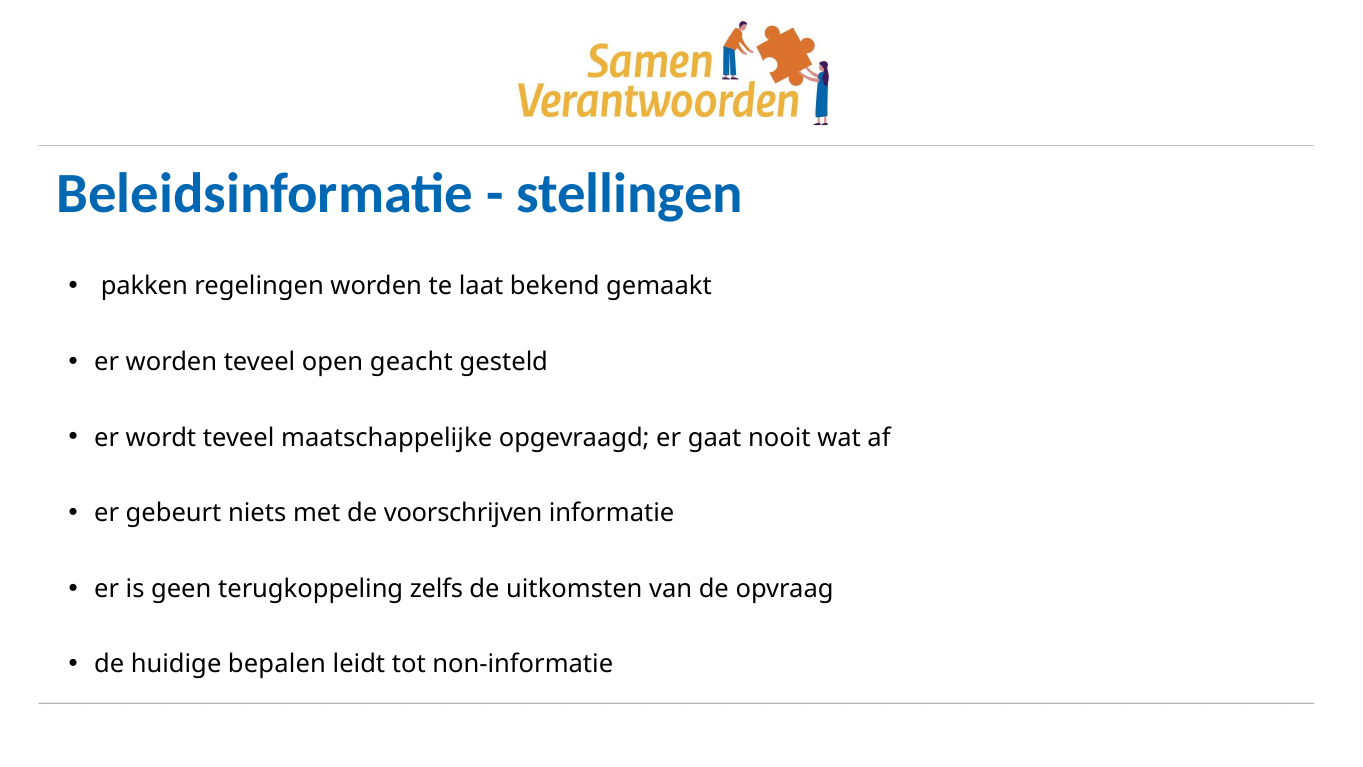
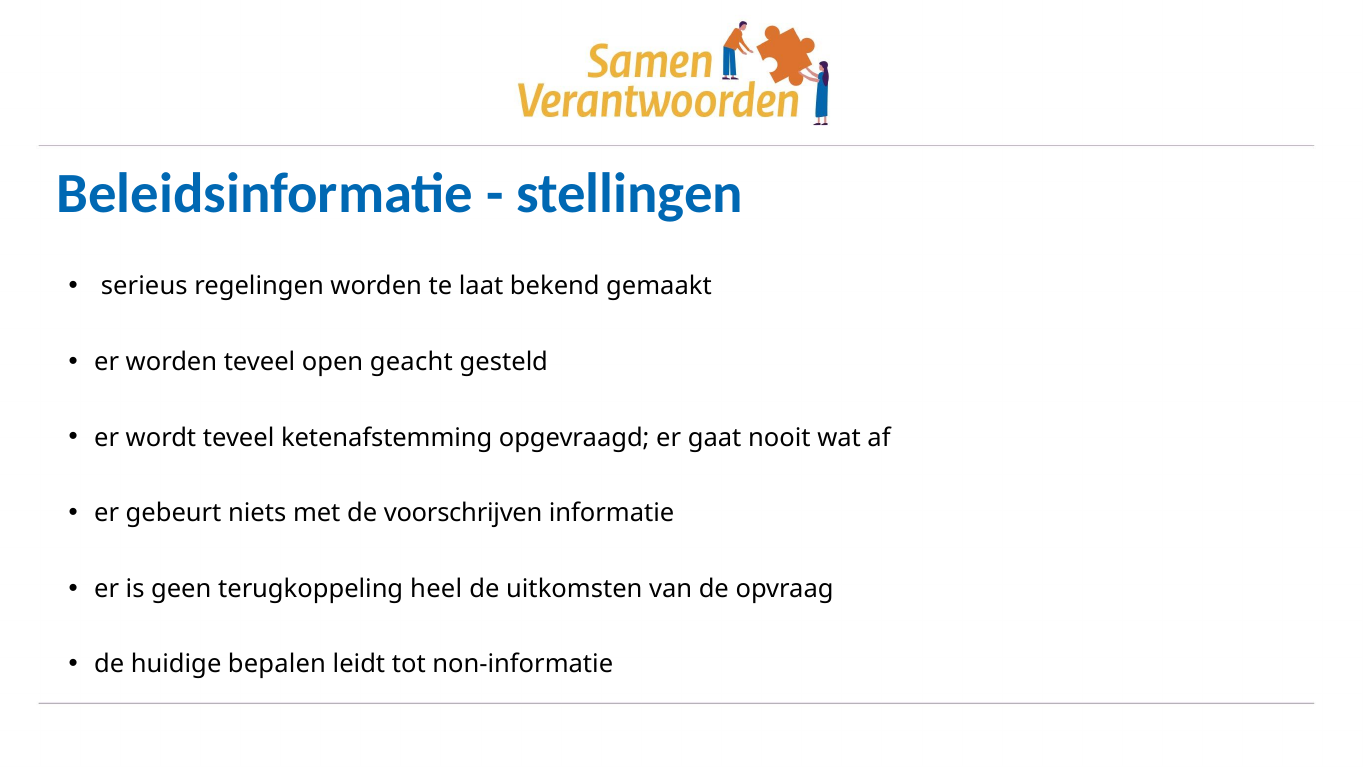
pakken: pakken -> serieus (144, 286)
maatschappelijke: maatschappelijke -> ketenafstemming (387, 437)
zelfs: zelfs -> heel (436, 589)
